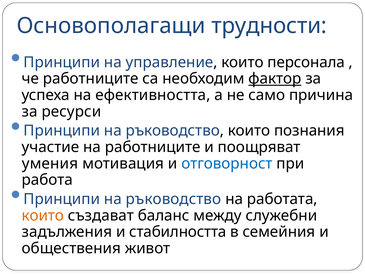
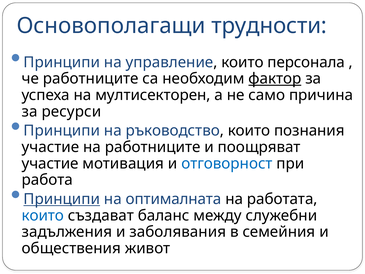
ефективността: ефективността -> мултисекторен (153, 95)
умения: умения -> участие (50, 163)
Принципи underline: none -> present (62, 199)
ръководство: ръководство -> оптималната (174, 199)
които colour: orange -> blue (43, 215)
стабилността: стабилността -> заболявания (178, 232)
